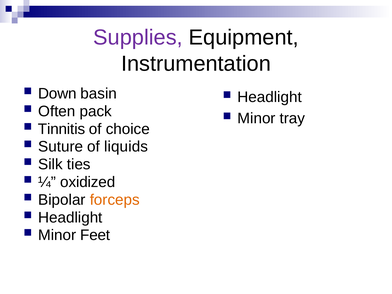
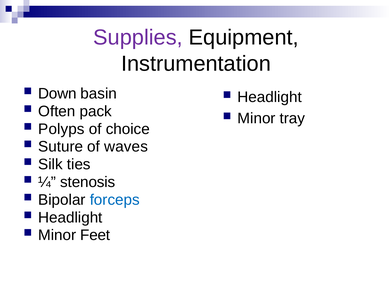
Tinnitis: Tinnitis -> Polyps (61, 129)
liquids: liquids -> waves (126, 147)
oxidized: oxidized -> stenosis (88, 182)
forceps colour: orange -> blue (115, 200)
